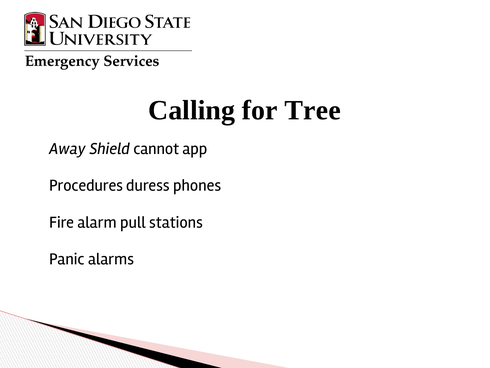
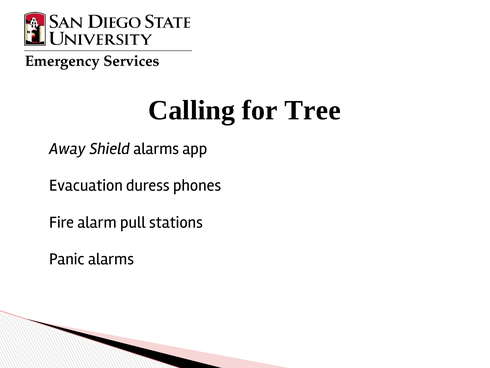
Shield cannot: cannot -> alarms (156, 148)
Procedures: Procedures -> Evacuation (86, 185)
